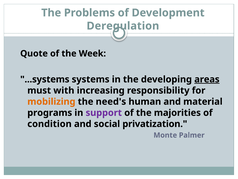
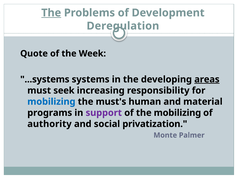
The underline: none -> present (51, 13)
with: with -> seek (64, 90)
mobilizing colour: orange -> blue (51, 101)
need's: need's -> must's (111, 101)
the majorities: majorities -> mobilizing (177, 112)
condition: condition -> authority (49, 124)
